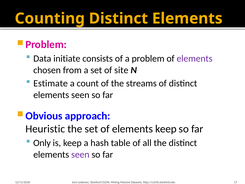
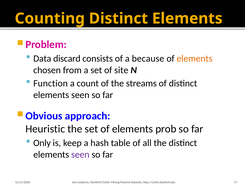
initiate: initiate -> discard (67, 59)
problem: problem -> because (148, 59)
elements colour: purple -> orange (195, 59)
Estimate: Estimate -> Function (51, 83)
elements keep: keep -> prob (166, 129)
